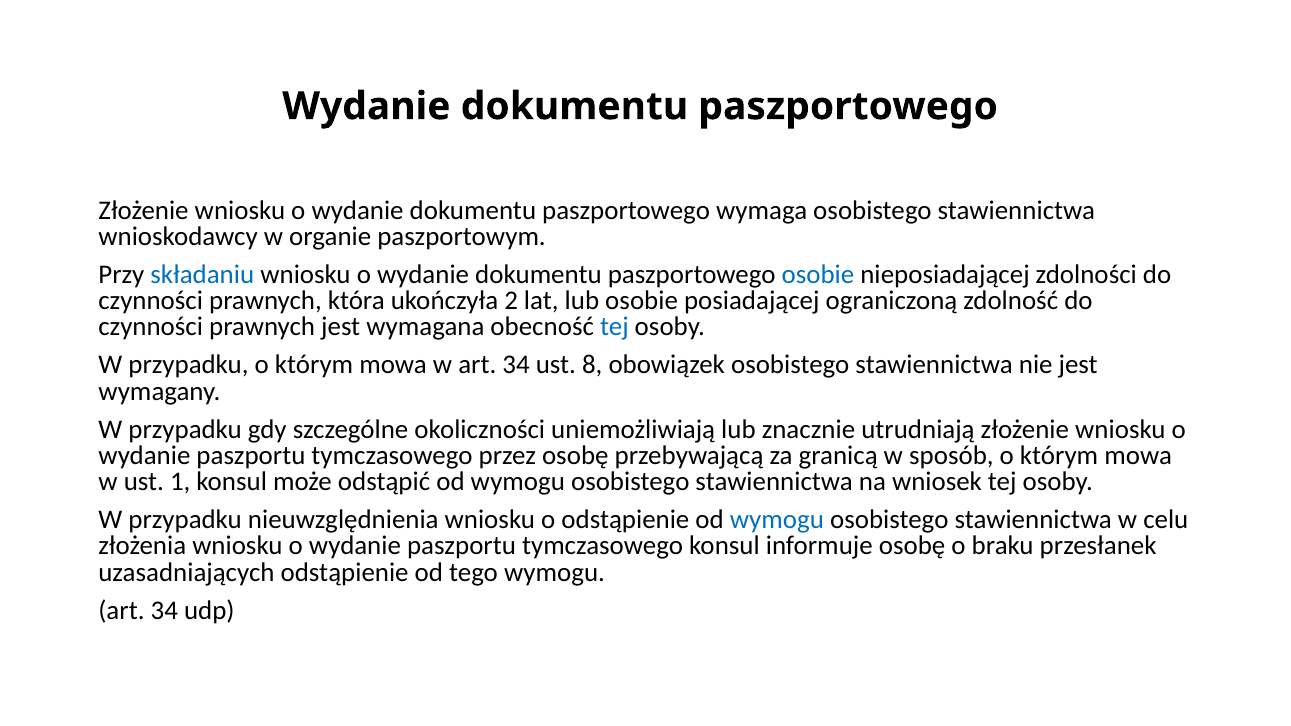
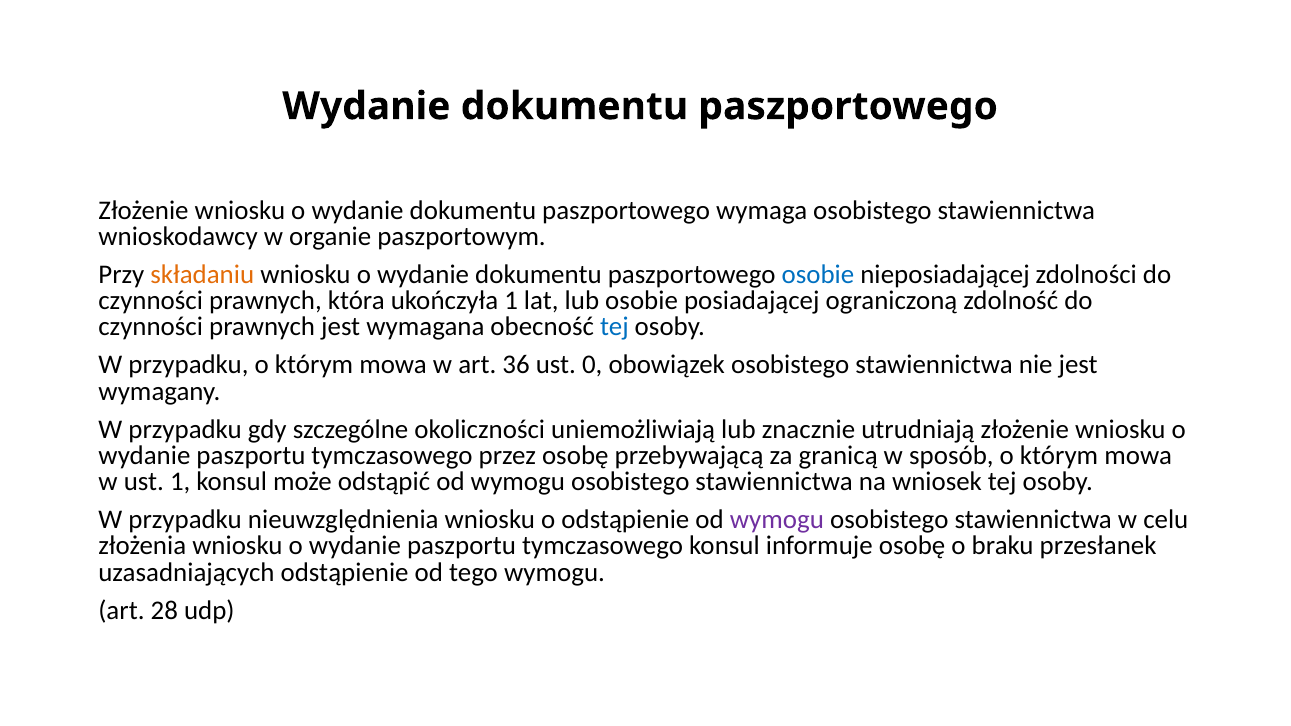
składaniu colour: blue -> orange (202, 275)
ukończyła 2: 2 -> 1 (511, 301)
w art 34: 34 -> 36 (516, 365)
8: 8 -> 0 (592, 365)
wymogu colour: blue -> purple (777, 520)
34: 34 -> 28 (164, 611)
